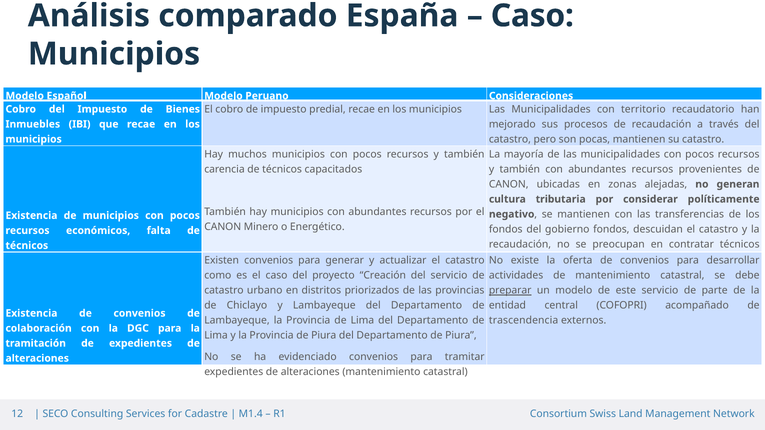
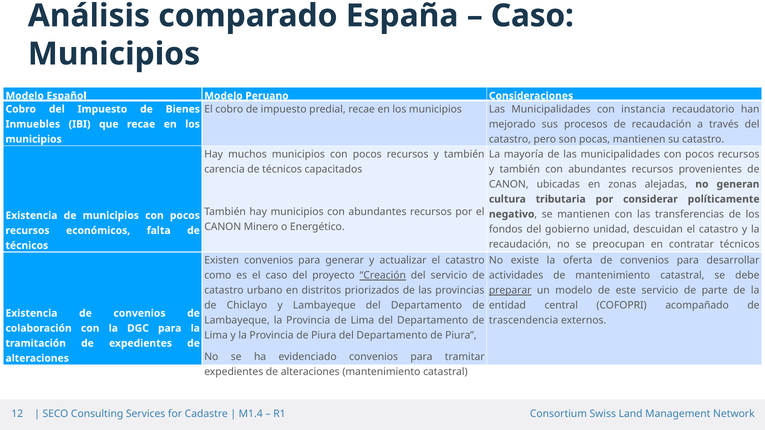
territorio: territorio -> instancia (643, 109)
gobierno fondos: fondos -> unidad (611, 229)
Creación underline: none -> present (383, 276)
